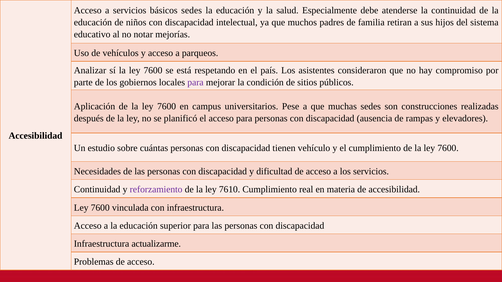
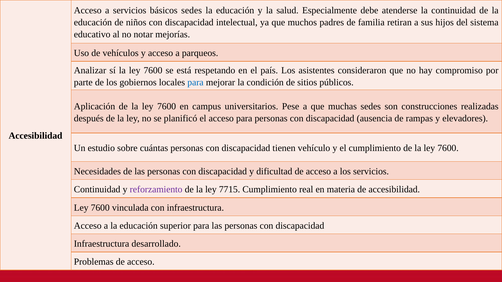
para colour: purple -> blue (195, 82)
7610: 7610 -> 7715 (230, 190)
actualizarme: actualizarme -> desarrollado (156, 244)
